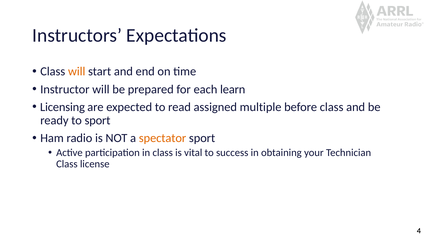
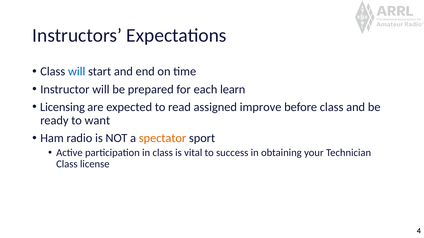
will colour: orange -> blue (77, 72)
multiple: multiple -> improve (261, 107)
to sport: sport -> want (97, 121)
